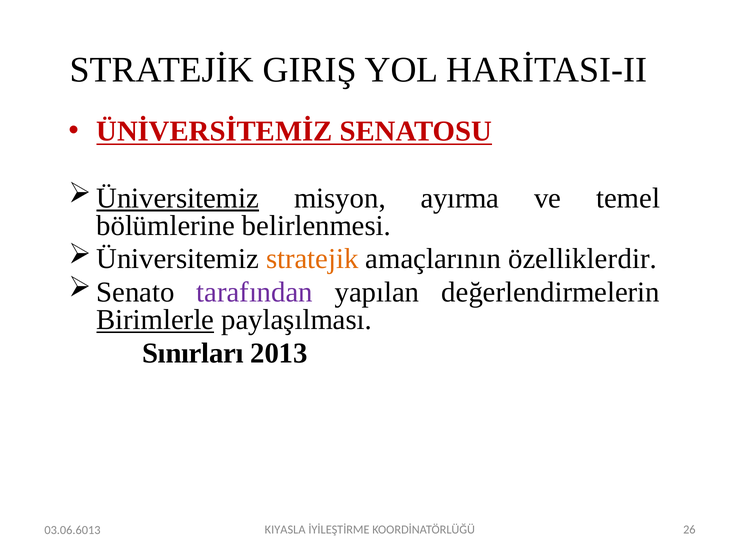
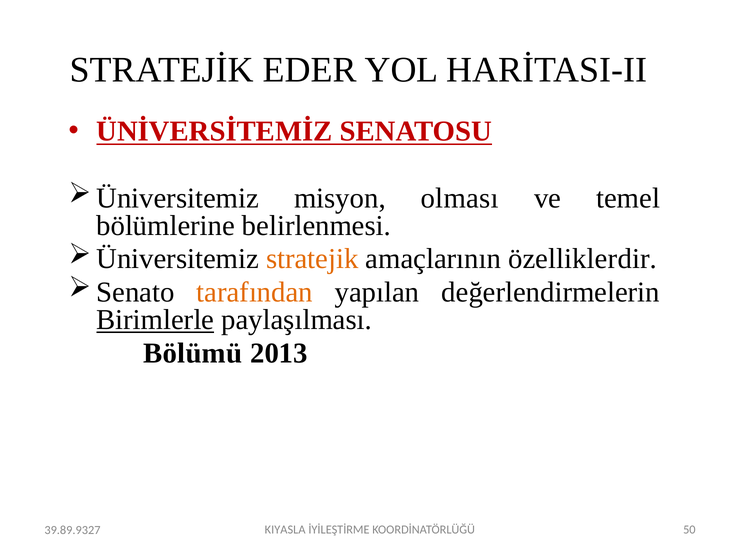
GIRIŞ: GIRIŞ -> EDER (310, 70)
Üniversitemiz underline: present -> none (178, 198)
ayırma: ayırma -> olması (460, 198)
tarafından colour: purple -> orange (255, 292)
Sınırları: Sınırları -> Bölümü (193, 353)
26: 26 -> 50 (689, 530)
03.06.6013: 03.06.6013 -> 39.89.9327 (72, 530)
